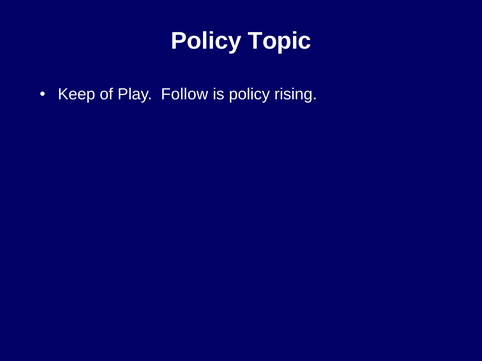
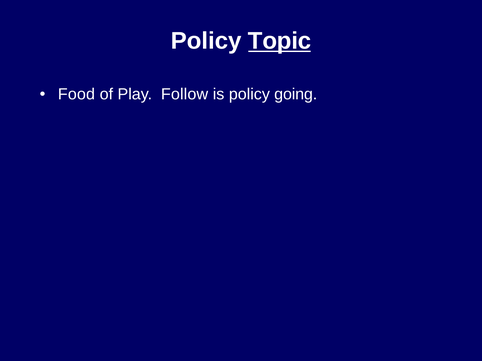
Topic underline: none -> present (280, 41)
Keep: Keep -> Food (76, 94)
rising: rising -> going (296, 94)
